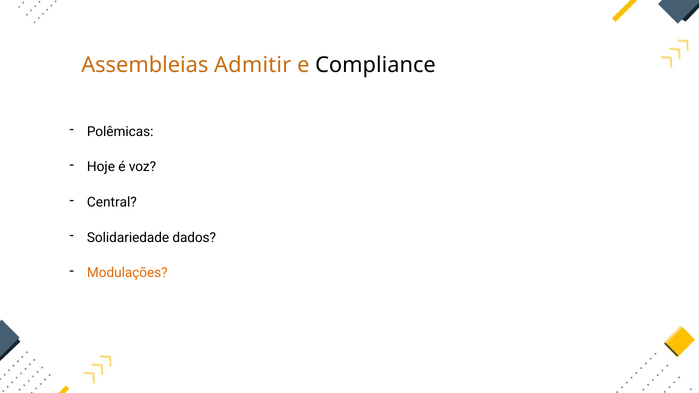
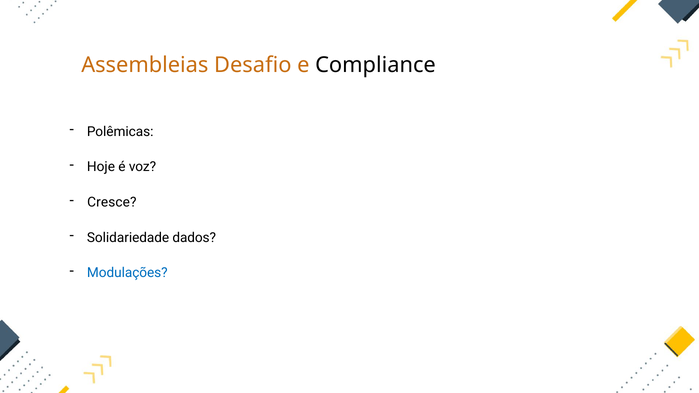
Admitir: Admitir -> Desafio (253, 65)
Central: Central -> Cresce (112, 202)
Modulações colour: orange -> blue (127, 273)
